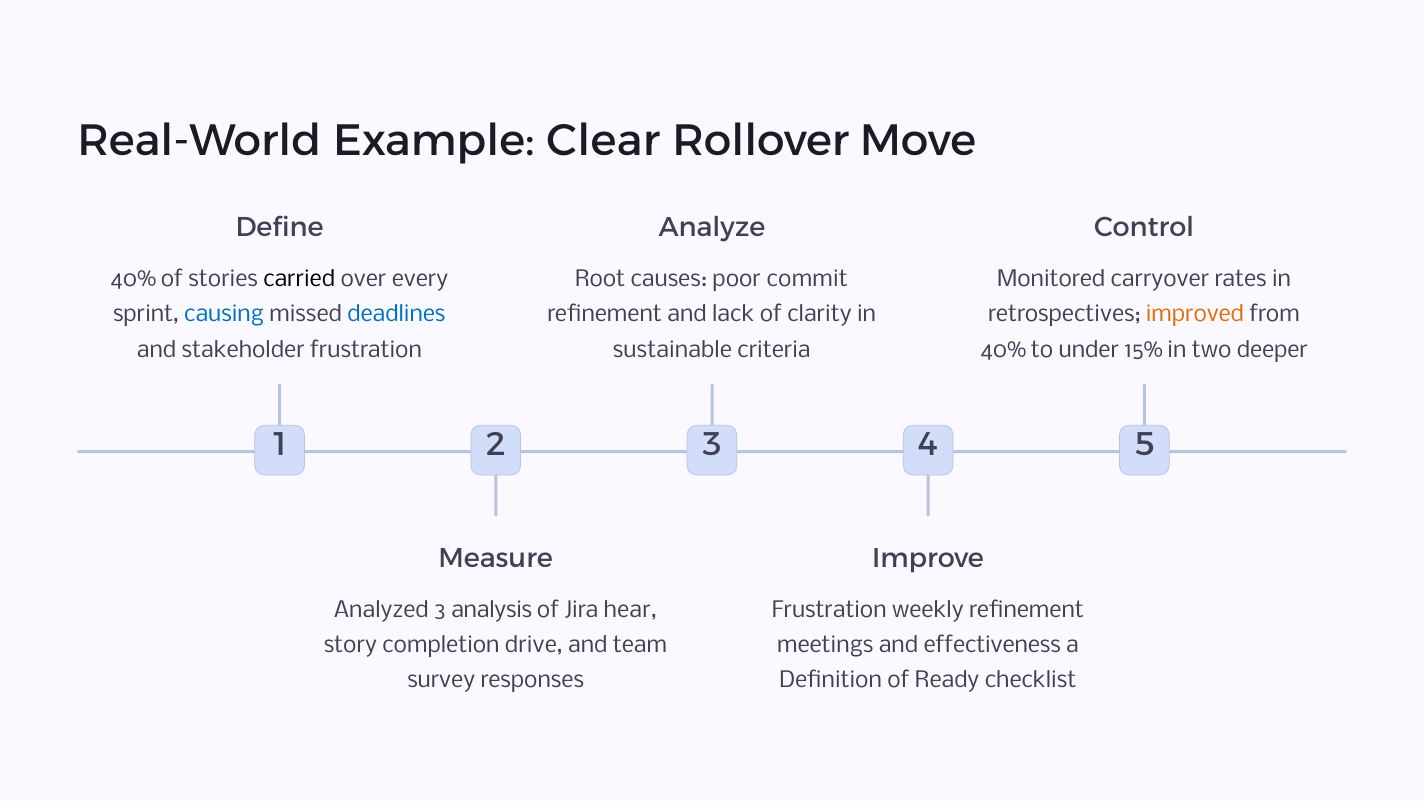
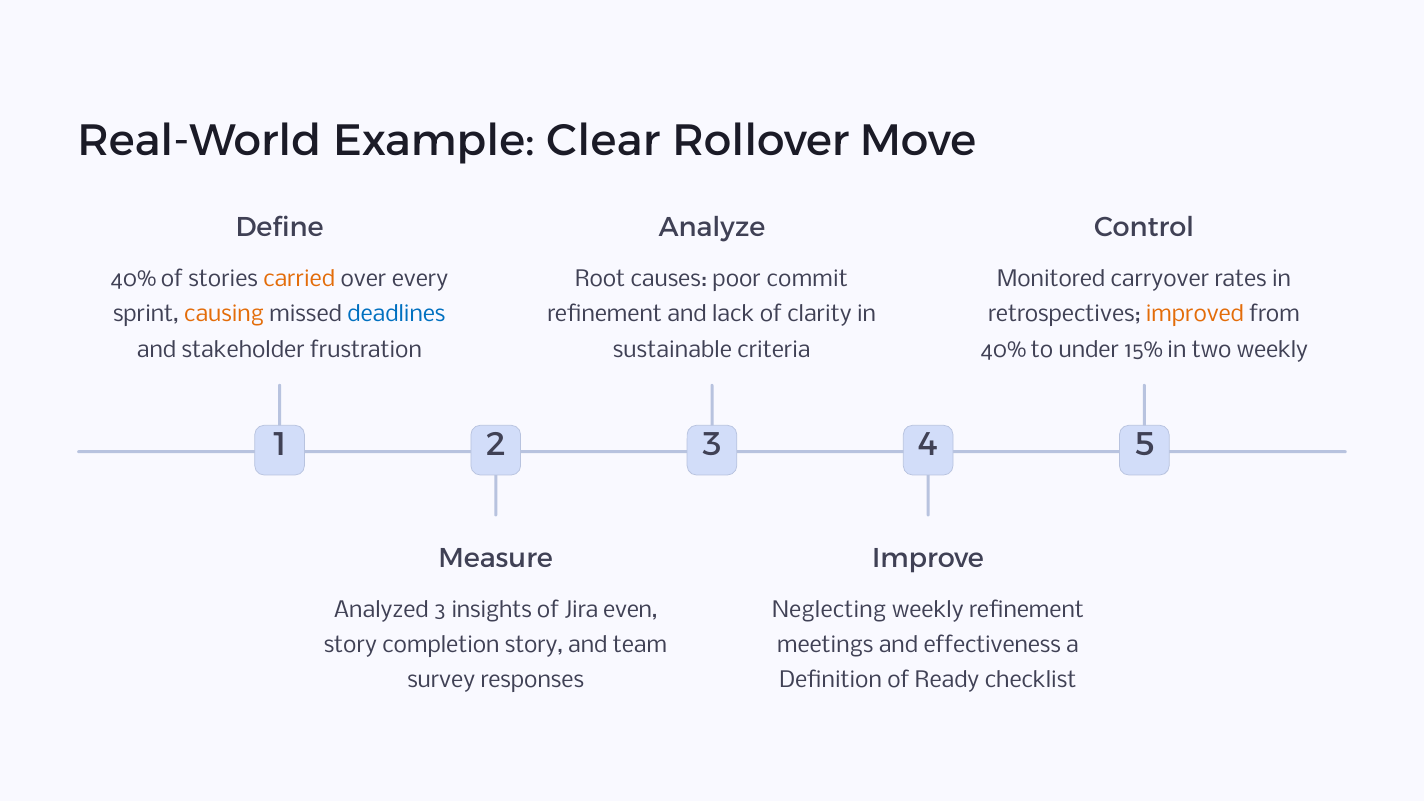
carried colour: black -> orange (299, 280)
causing colour: blue -> orange (224, 315)
two deeper: deeper -> weekly (1272, 350)
analysis: analysis -> insights (492, 610)
hear: hear -> even (630, 610)
Frustration: Frustration -> Neglecting (829, 610)
completion drive: drive -> story (534, 645)
